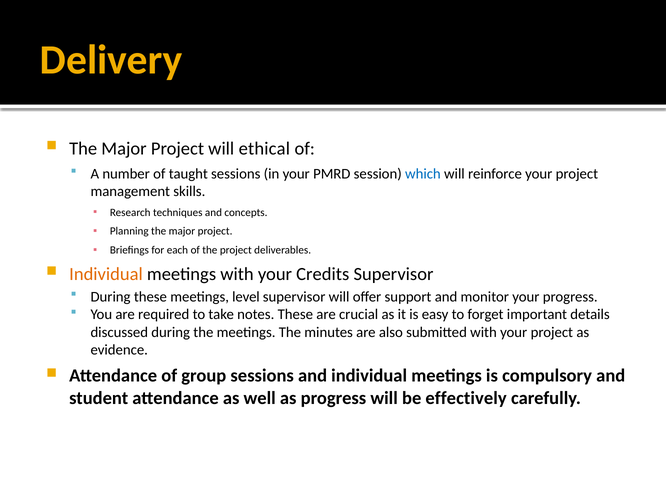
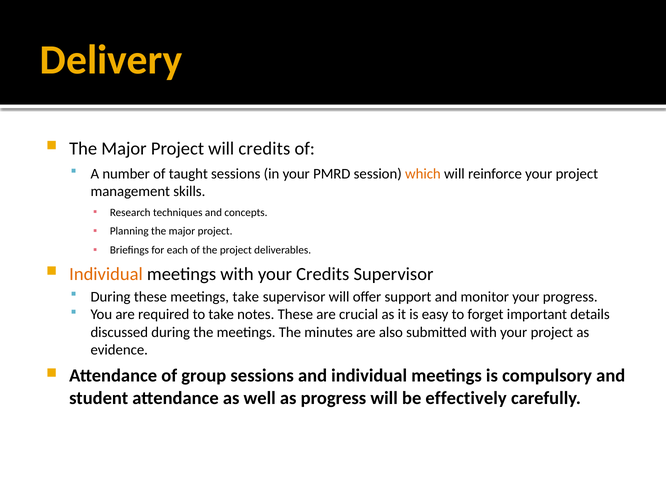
will ethical: ethical -> credits (264, 148)
which colour: blue -> orange (423, 174)
meetings level: level -> take (246, 296)
